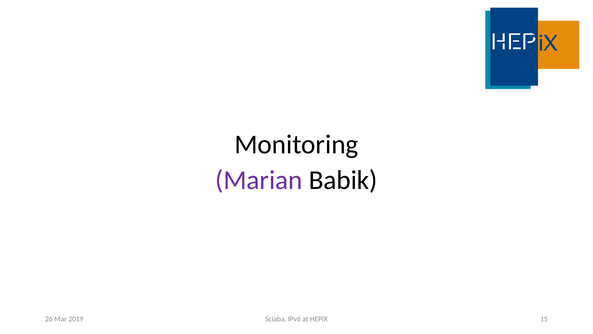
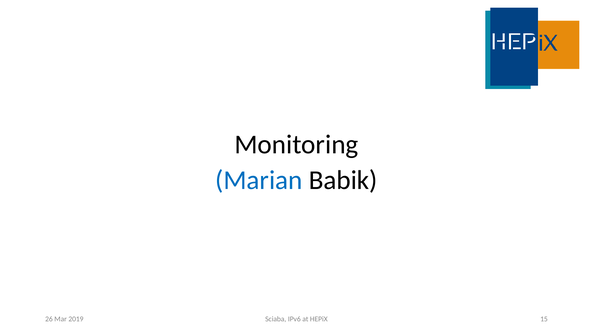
Marian colour: purple -> blue (259, 180)
